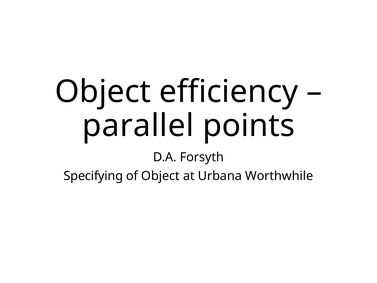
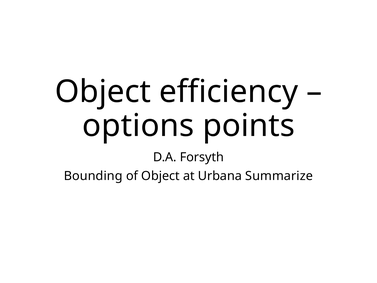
parallel: parallel -> options (138, 126)
Specifying: Specifying -> Bounding (93, 176)
Worthwhile: Worthwhile -> Summarize (279, 176)
